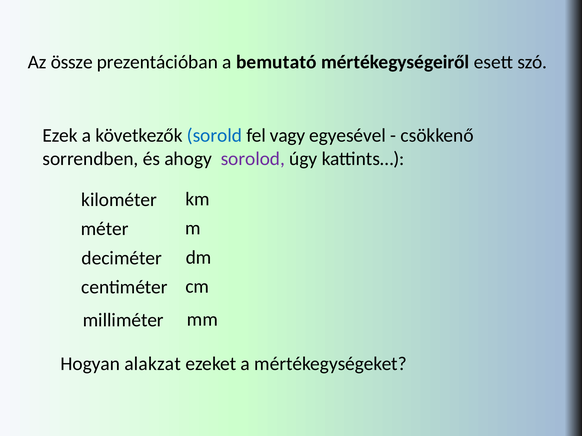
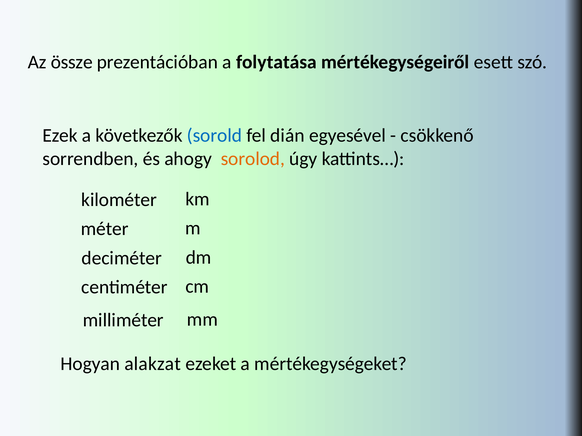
bemutató: bemutató -> folytatása (276, 62)
vagy: vagy -> dián (287, 136)
sorolod colour: purple -> orange (253, 159)
